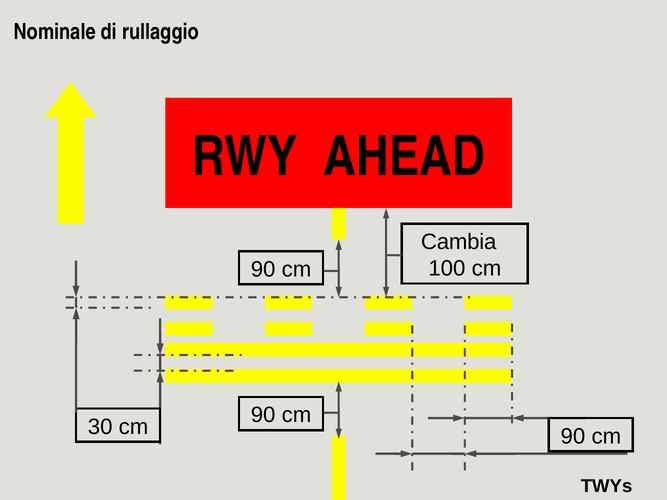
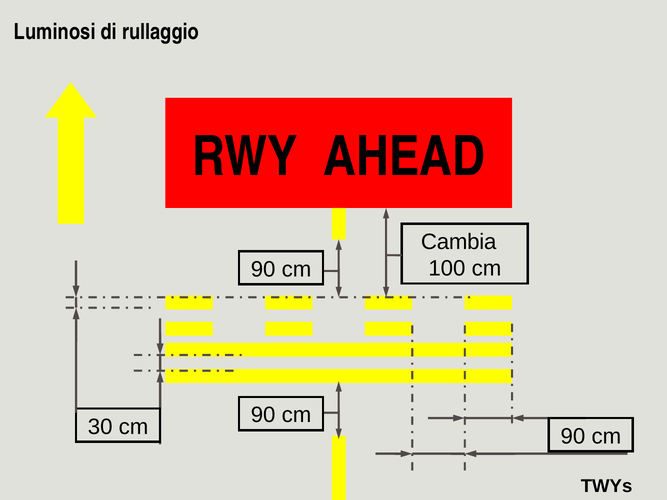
Nominale: Nominale -> Luminosi (55, 32)
